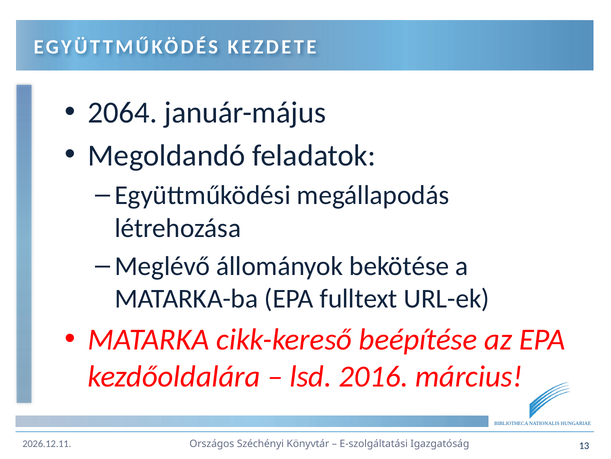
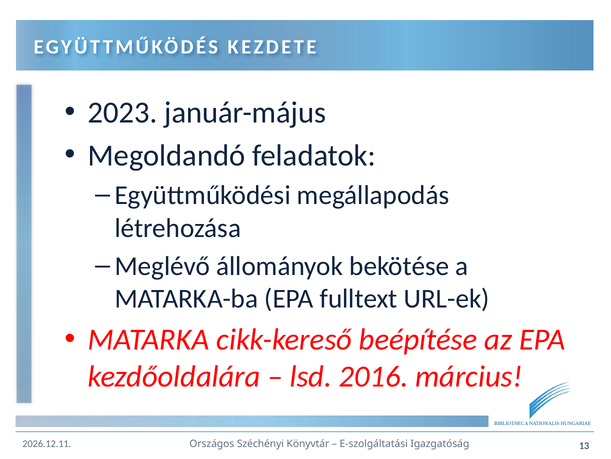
2064: 2064 -> 2023 (123, 112)
